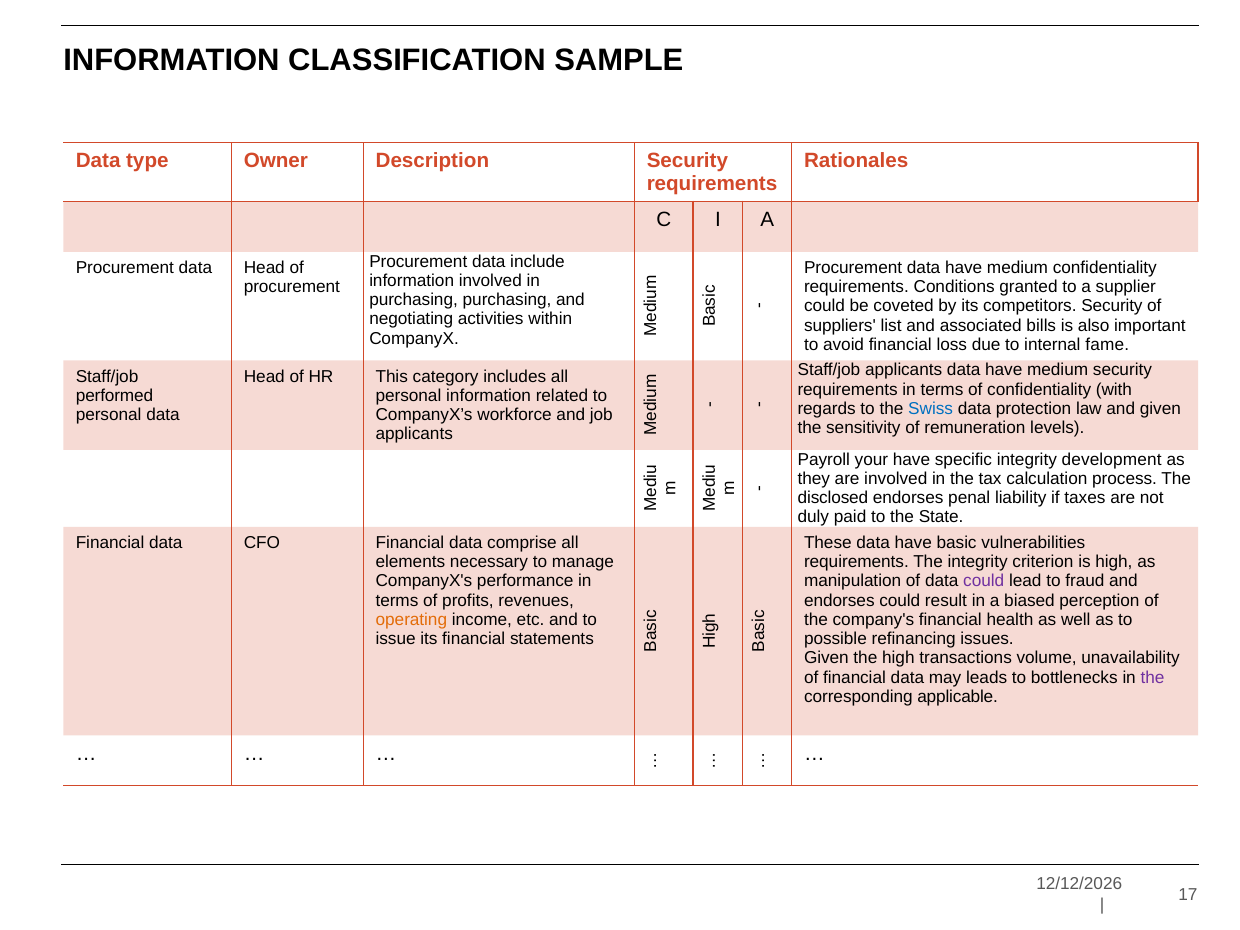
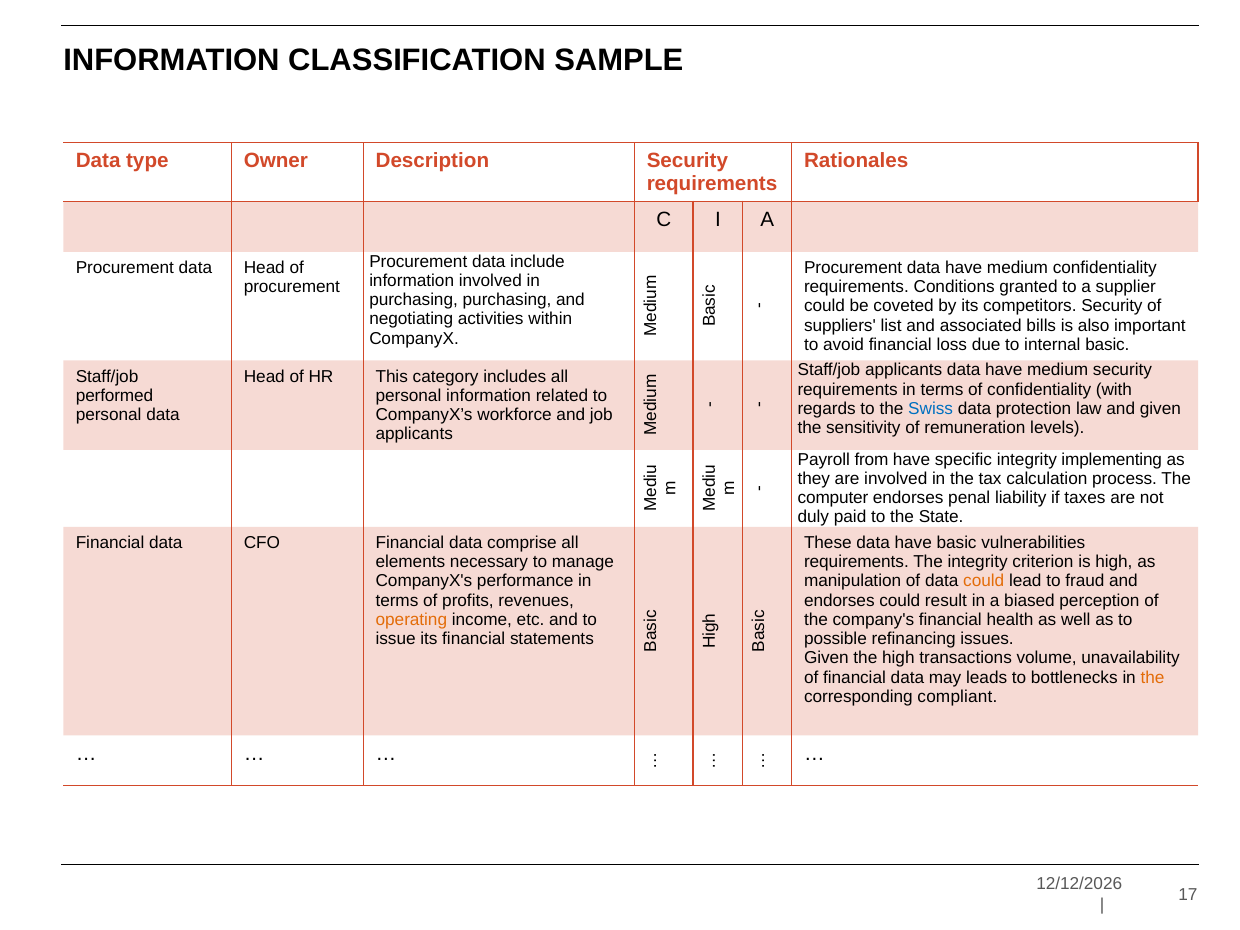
internal fame: fame -> basic (1107, 345)
your: your -> from (872, 460)
development: development -> implementing (1112, 460)
disclosed: disclosed -> computer (833, 498)
could colour: purple -> orange (984, 581)
the colour: purple -> orange (1152, 677)
applicable: applicable -> compliant (957, 697)
